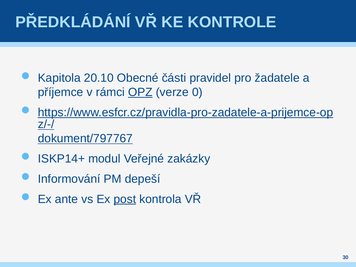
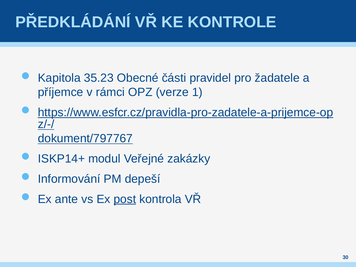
20.10: 20.10 -> 35.23 (99, 78)
OPZ underline: present -> none (140, 92)
0: 0 -> 1 (197, 92)
